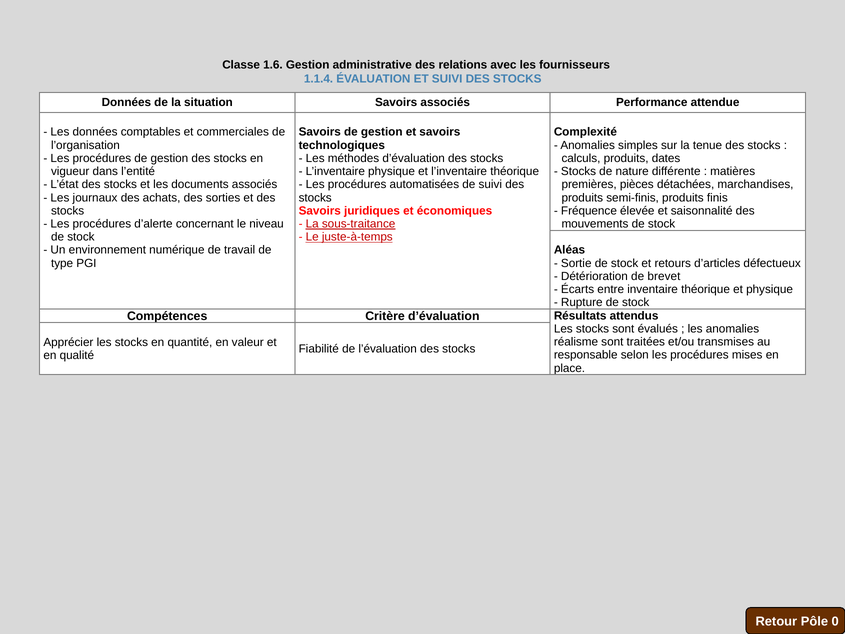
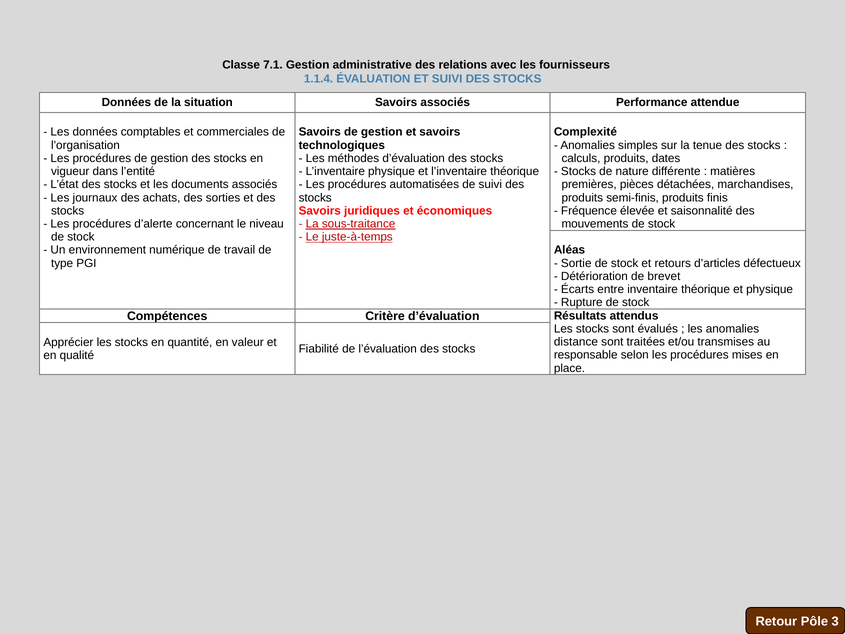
1.6: 1.6 -> 7.1 (273, 65)
réalisme: réalisme -> distance (576, 342)
0: 0 -> 3 (835, 621)
